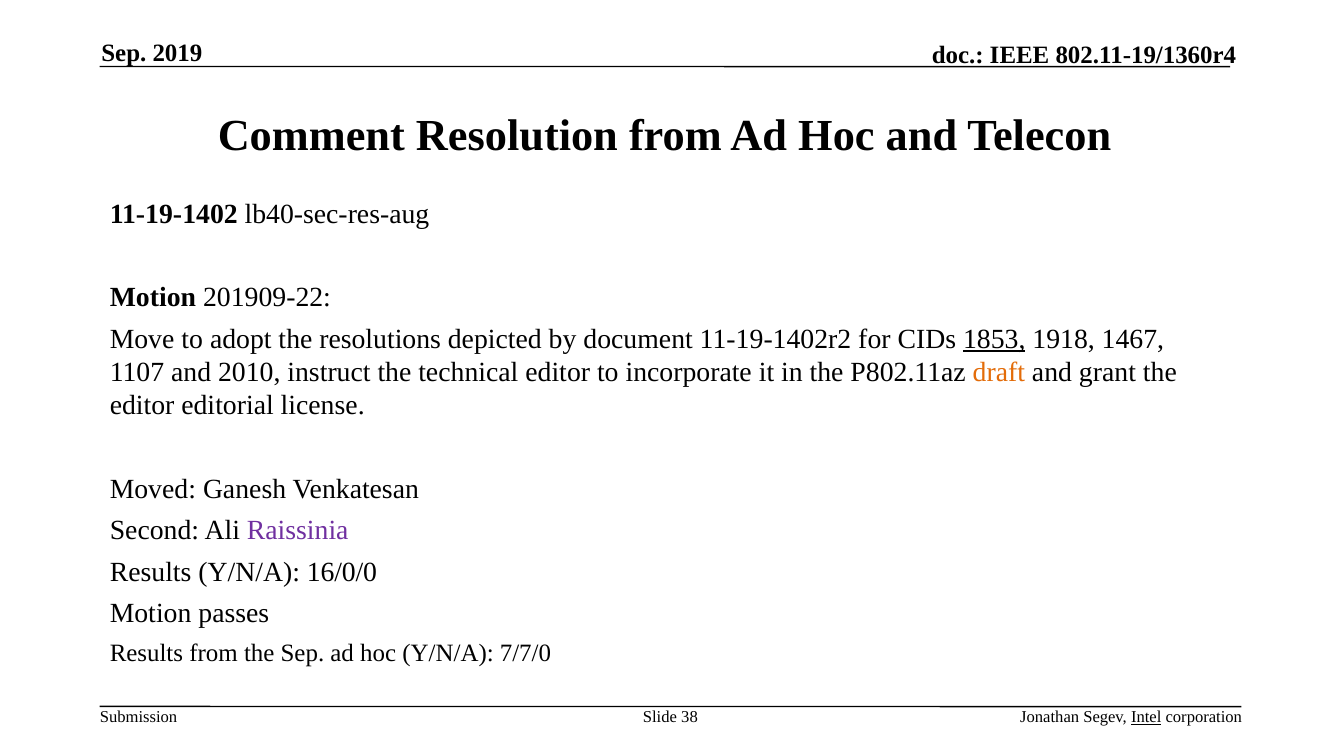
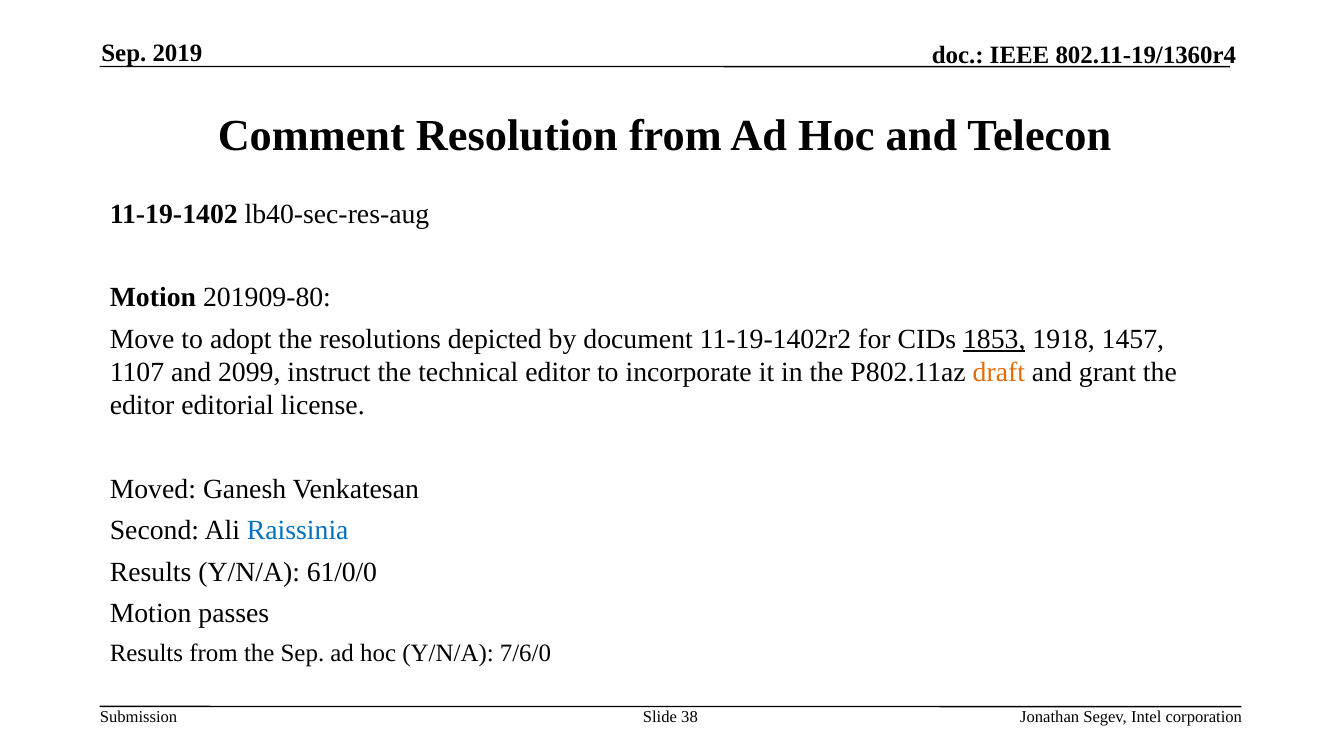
201909-22: 201909-22 -> 201909-80 (267, 298)
1467: 1467 -> 1457 (1133, 339)
2010: 2010 -> 2099 (249, 373)
Raissinia colour: purple -> blue (298, 531)
16/0/0: 16/0/0 -> 61/0/0 (342, 572)
7/7/0: 7/7/0 -> 7/6/0 (525, 654)
Intel underline: present -> none (1146, 718)
